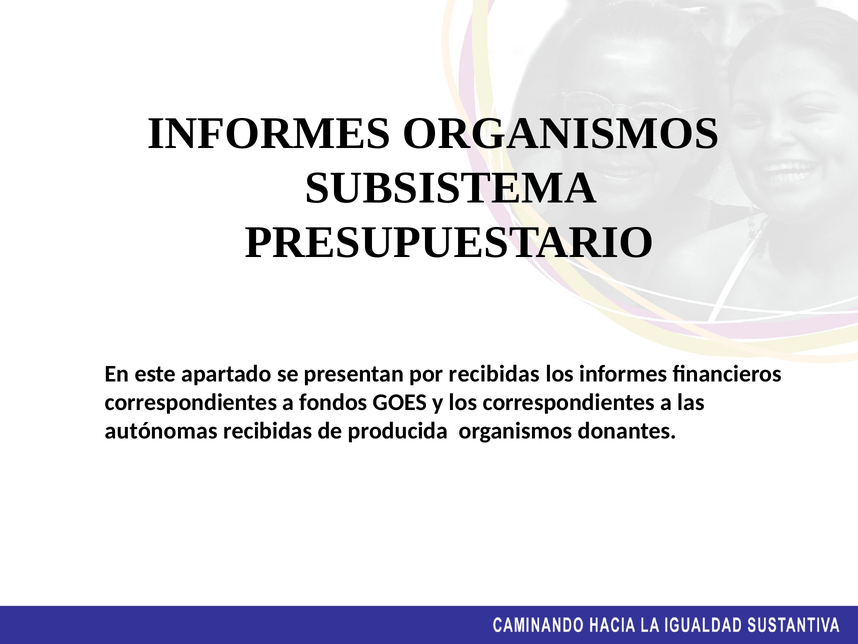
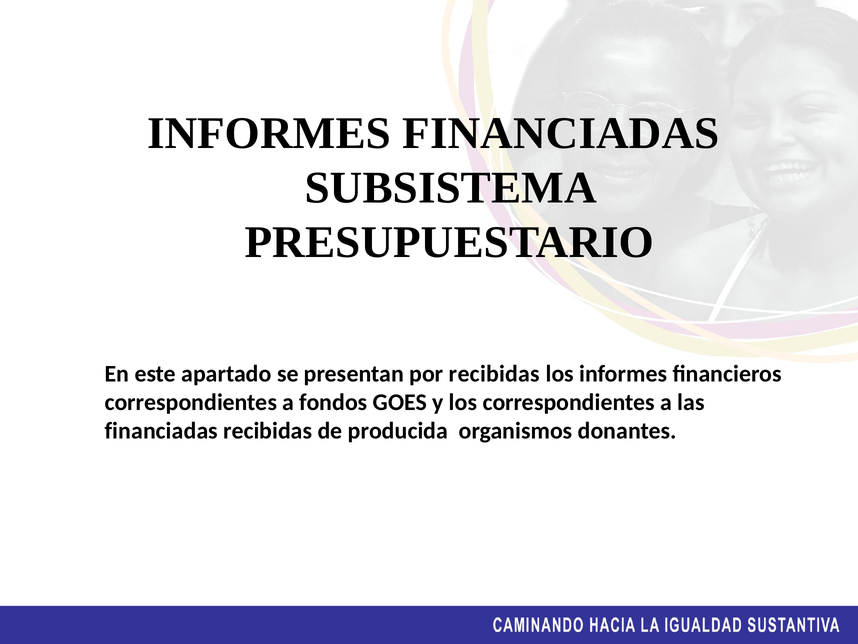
INFORMES ORGANISMOS: ORGANISMOS -> FINANCIADAS (561, 133)
autónomas: autónomas -> financiadas (161, 431)
